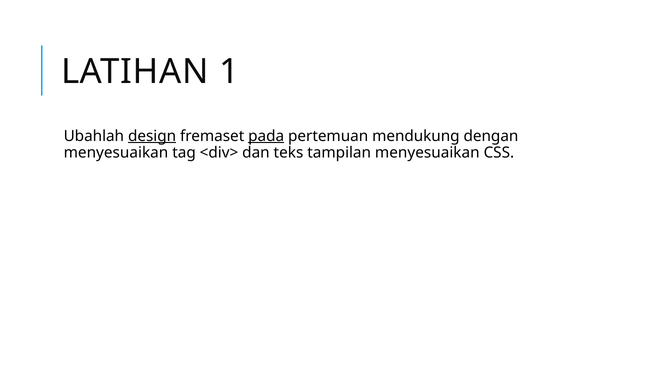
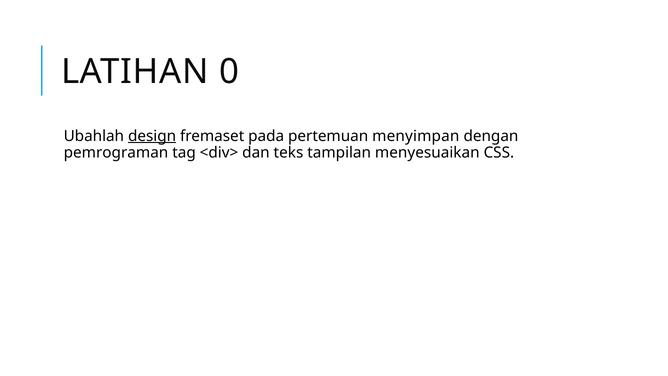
1: 1 -> 0 (229, 72)
pada underline: present -> none (266, 136)
mendukung: mendukung -> menyimpan (416, 136)
menyesuaikan: menyesuaikan -> pemrograman (116, 152)
